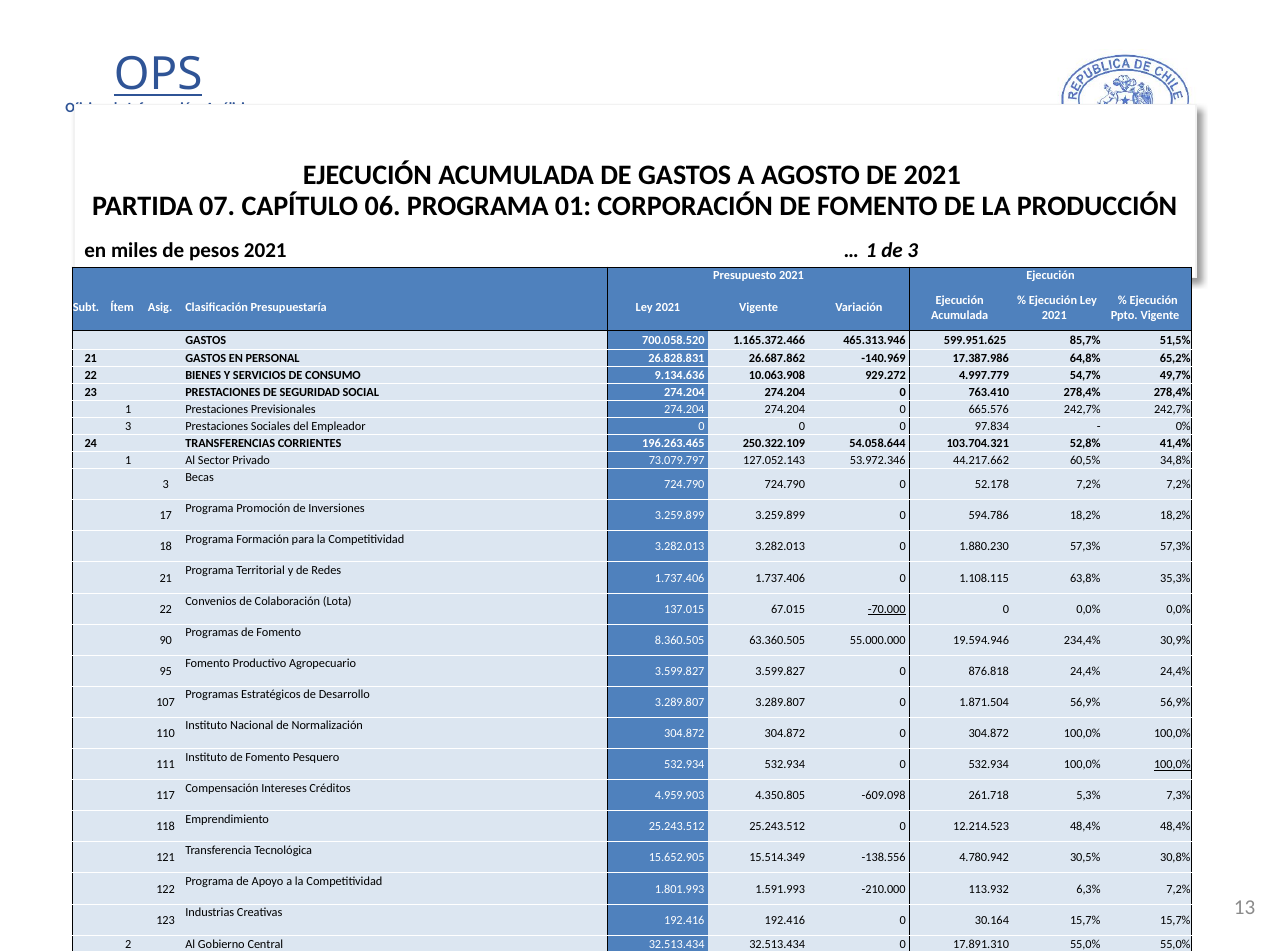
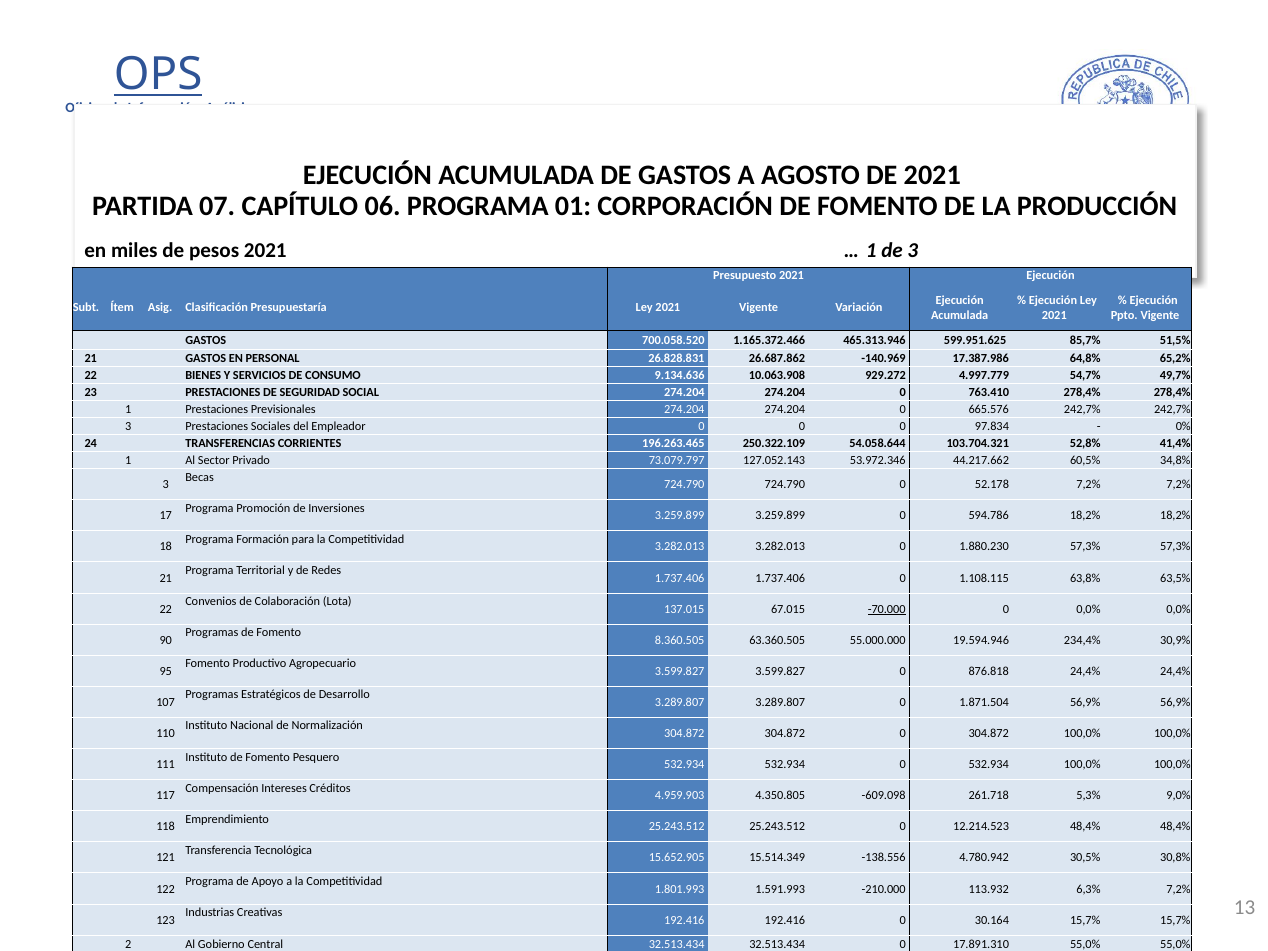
35,3%: 35,3% -> 63,5% (1175, 578)
100,0% underline: present -> none (1172, 765)
7,3%: 7,3% -> 9,0% (1179, 796)
